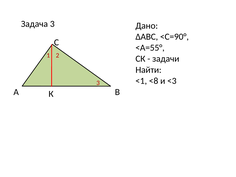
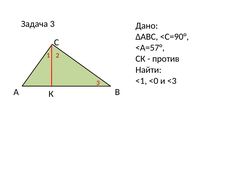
<А=55°: <А=55° -> <А=57° (150, 48)
задачи: задачи -> против (166, 59)
<8: <8 -> <0 (154, 81)
